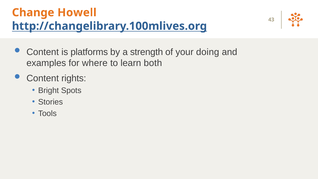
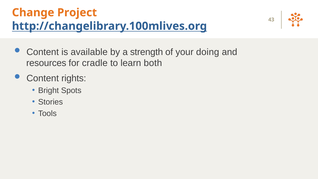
Howell: Howell -> Project (77, 13)
platforms: platforms -> available (89, 52)
examples: examples -> resources (46, 63)
where: where -> cradle (95, 63)
